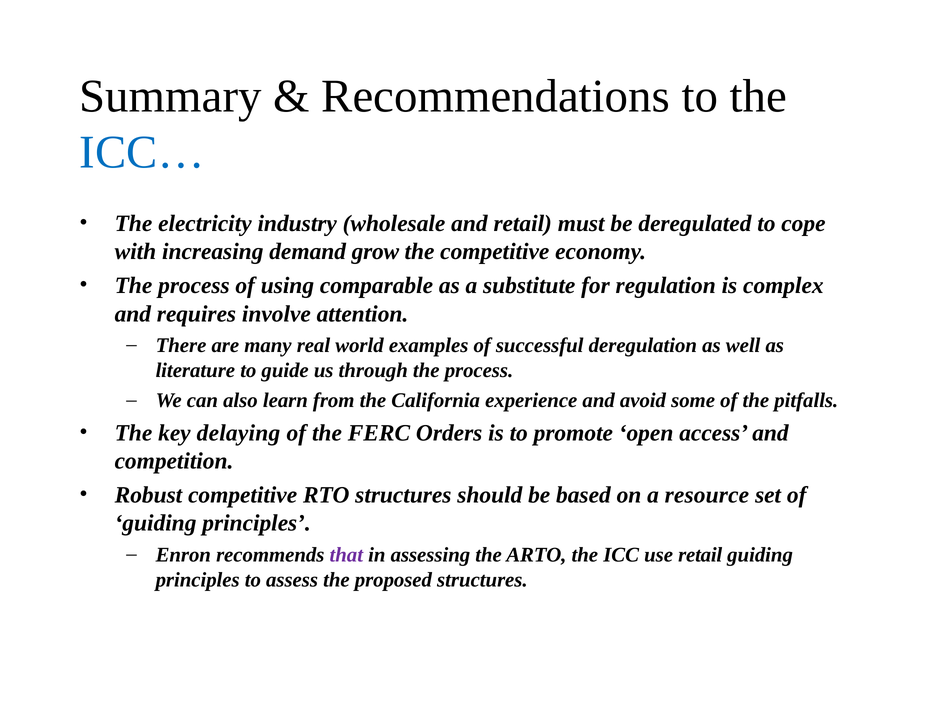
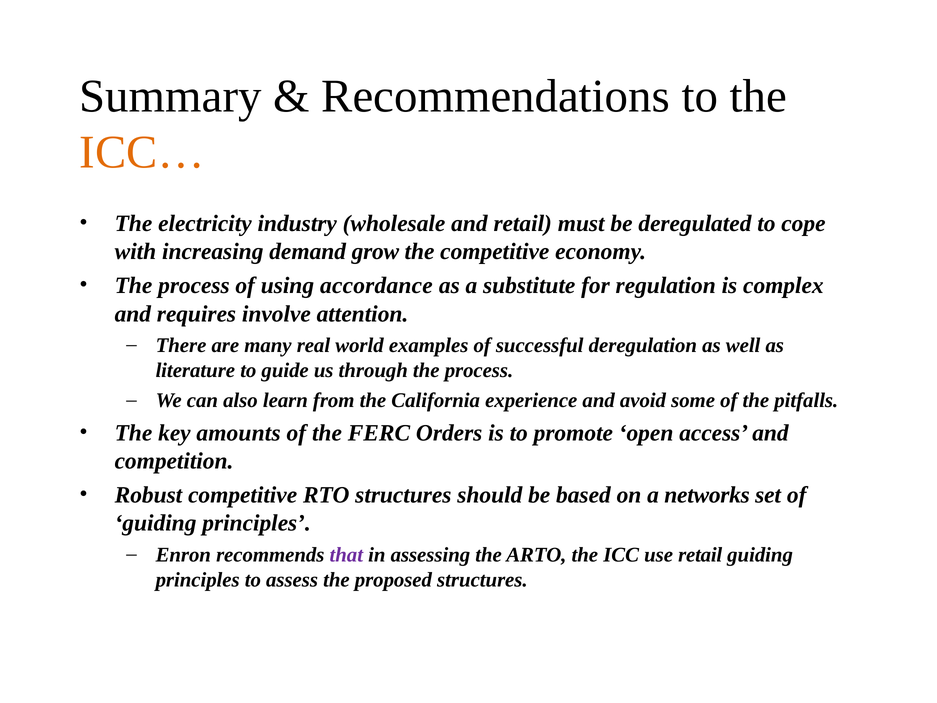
ICC… colour: blue -> orange (142, 152)
comparable: comparable -> accordance (376, 286)
delaying: delaying -> amounts (239, 433)
resource: resource -> networks (707, 495)
